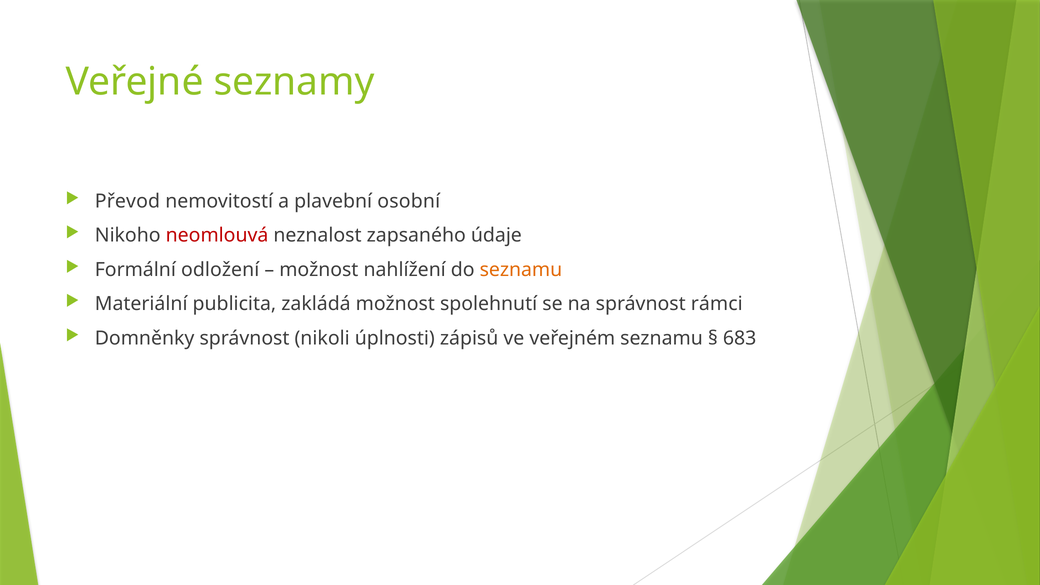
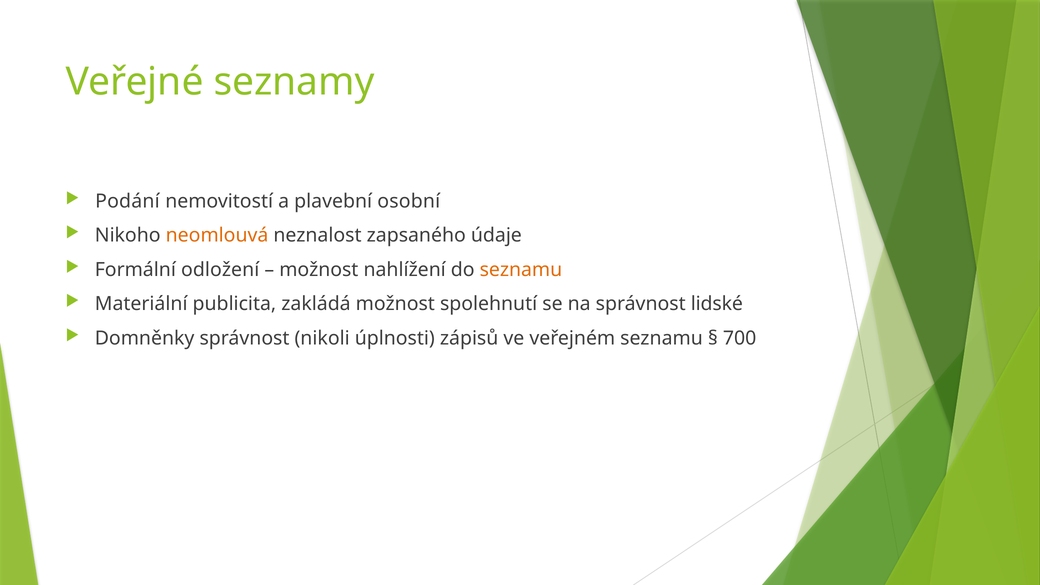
Převod: Převod -> Podání (127, 201)
neomlouvá colour: red -> orange (217, 236)
rámci: rámci -> lidské (717, 304)
683: 683 -> 700 (740, 338)
